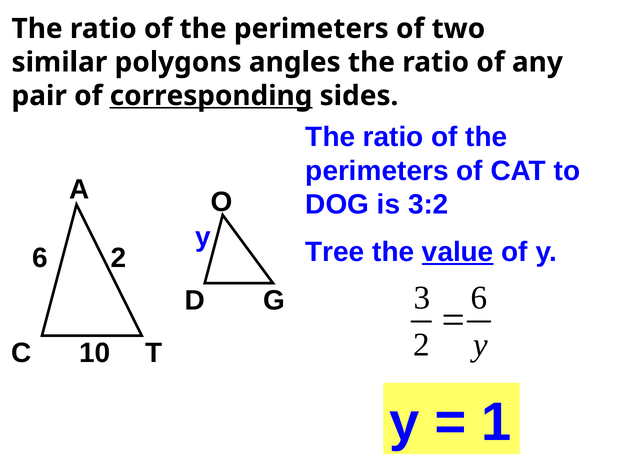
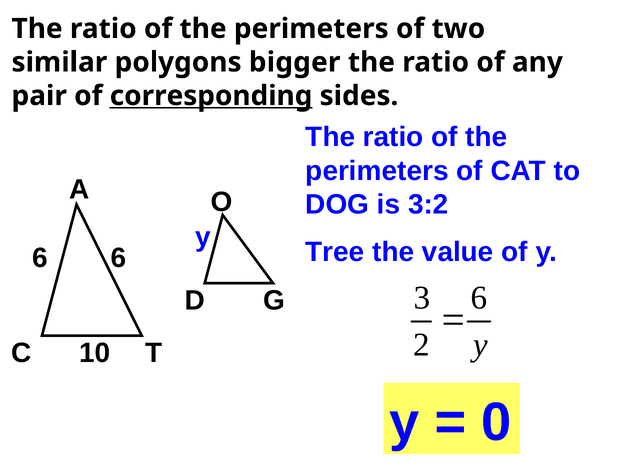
angles: angles -> bigger (295, 62)
value underline: present -> none (458, 252)
2: 2 -> 6 (118, 258)
1: 1 -> 0 (496, 423)
